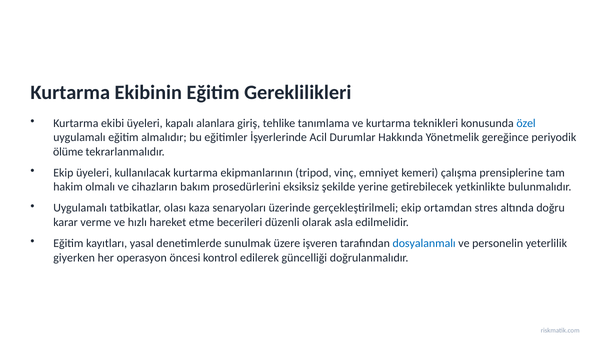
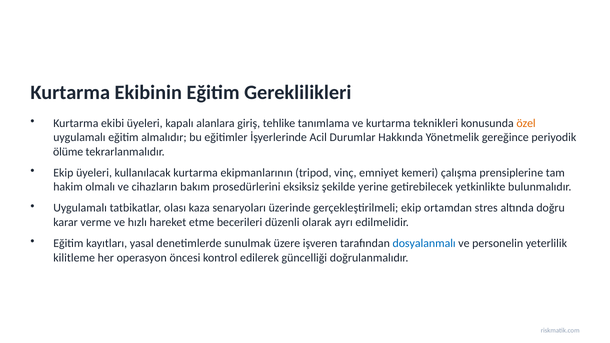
özel colour: blue -> orange (526, 123)
asla: asla -> ayrı (344, 222)
giyerken: giyerken -> kilitleme (74, 258)
